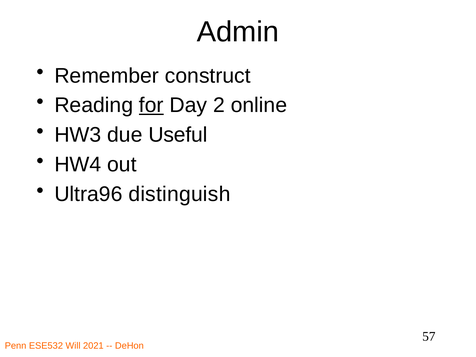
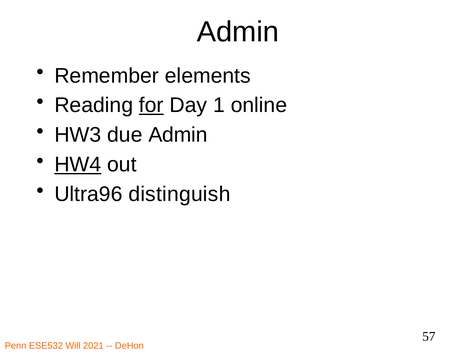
construct: construct -> elements (208, 76)
2: 2 -> 1 (219, 105)
due Useful: Useful -> Admin (178, 135)
HW4 underline: none -> present (78, 165)
